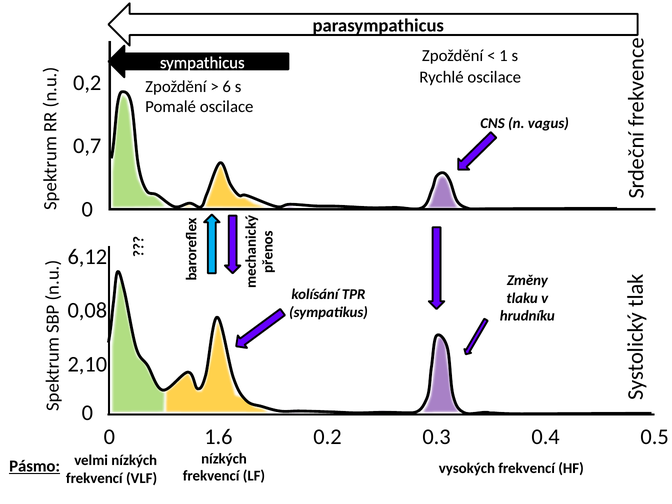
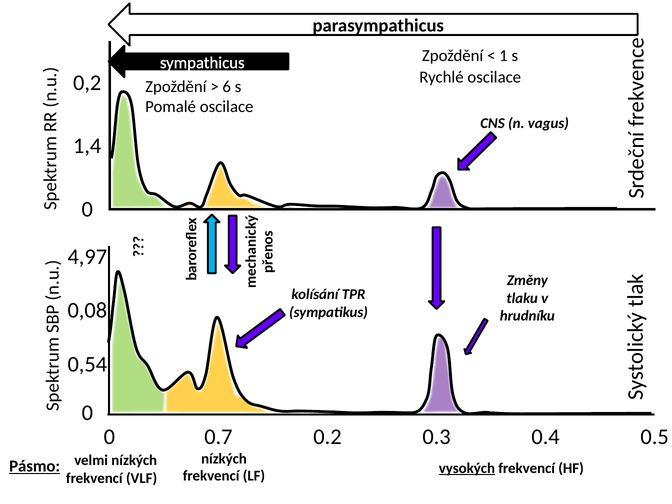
0,7: 0,7 -> 1,4 (87, 146)
6,12: 6,12 -> 4,97 (87, 257)
2,10: 2,10 -> 0,54 (87, 364)
1.6: 1.6 -> 0.7 (218, 437)
vysokých underline: none -> present (467, 468)
